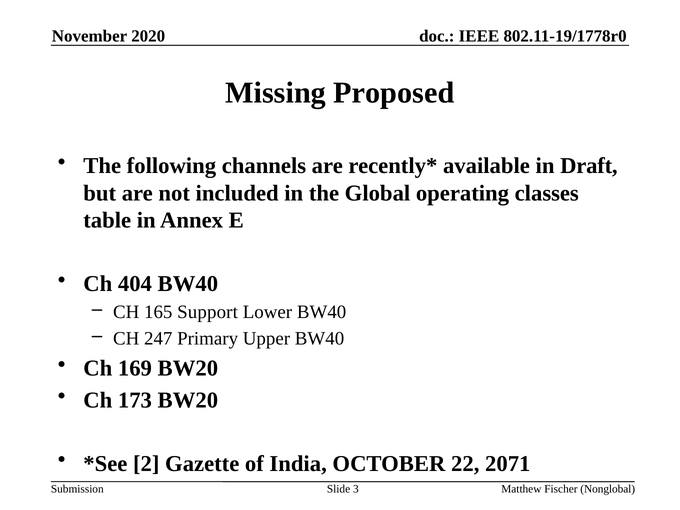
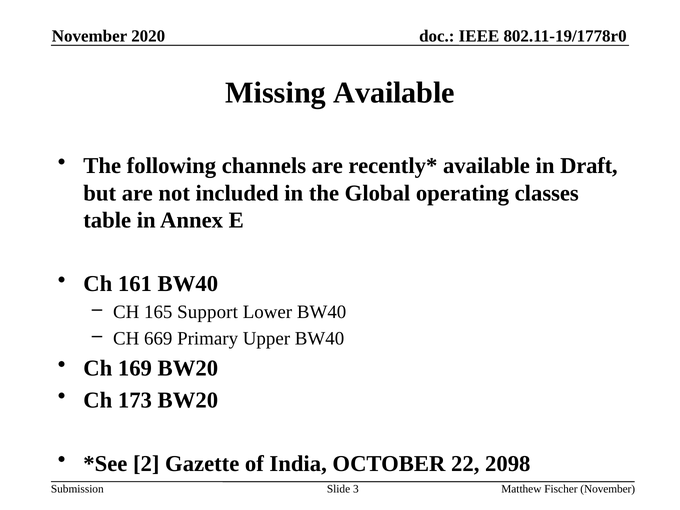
Missing Proposed: Proposed -> Available (394, 93)
404: 404 -> 161 (135, 284)
247: 247 -> 669 (158, 339)
2071: 2071 -> 2098 (508, 464)
Fischer Nonglobal: Nonglobal -> November (608, 489)
